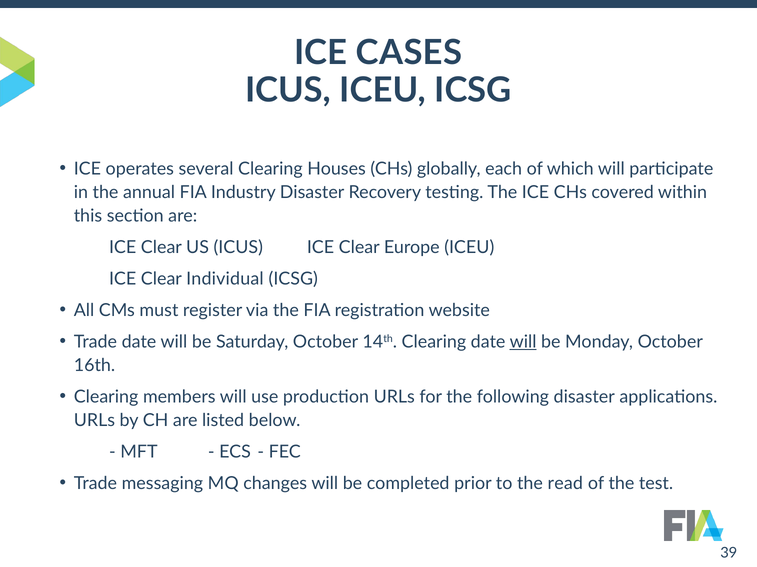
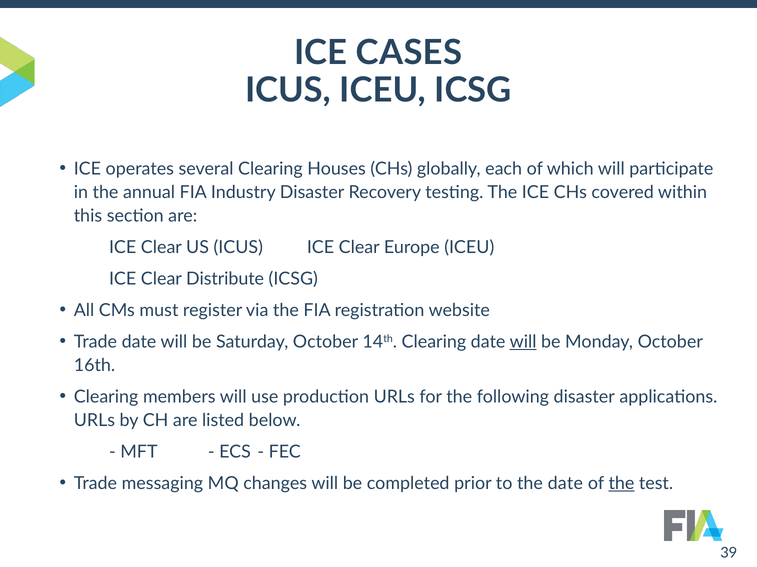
Individual: Individual -> Distribute (225, 279)
the read: read -> date (565, 484)
the underline: none -> present (621, 484)
